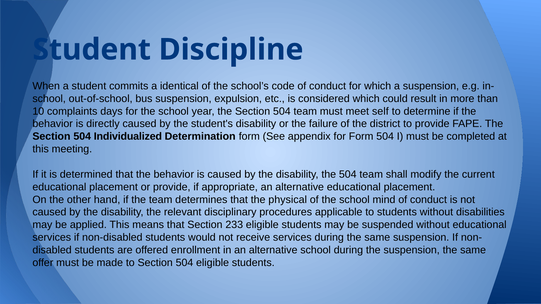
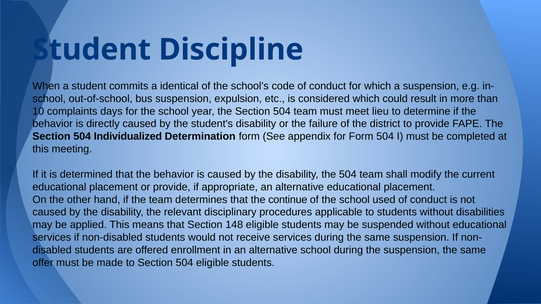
self: self -> lieu (380, 111)
physical: physical -> continue (288, 200)
mind: mind -> used (384, 200)
233: 233 -> 148 (234, 225)
